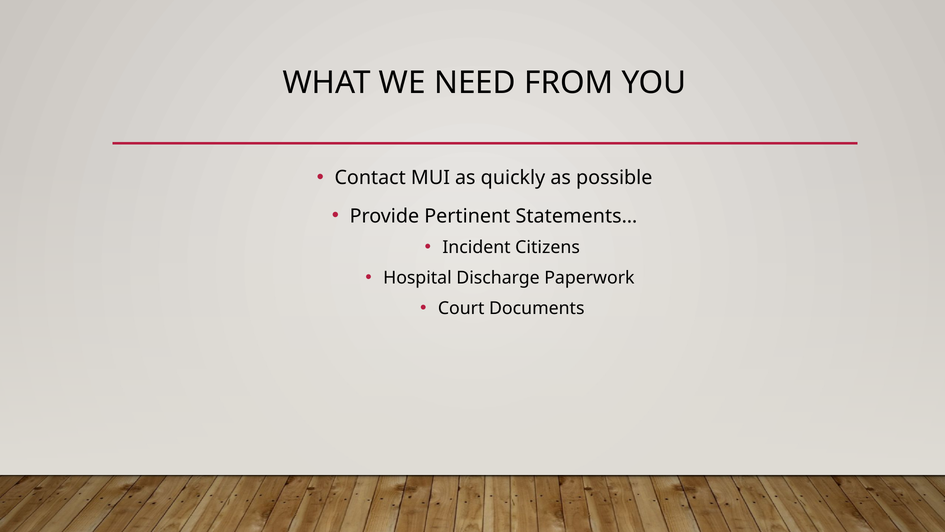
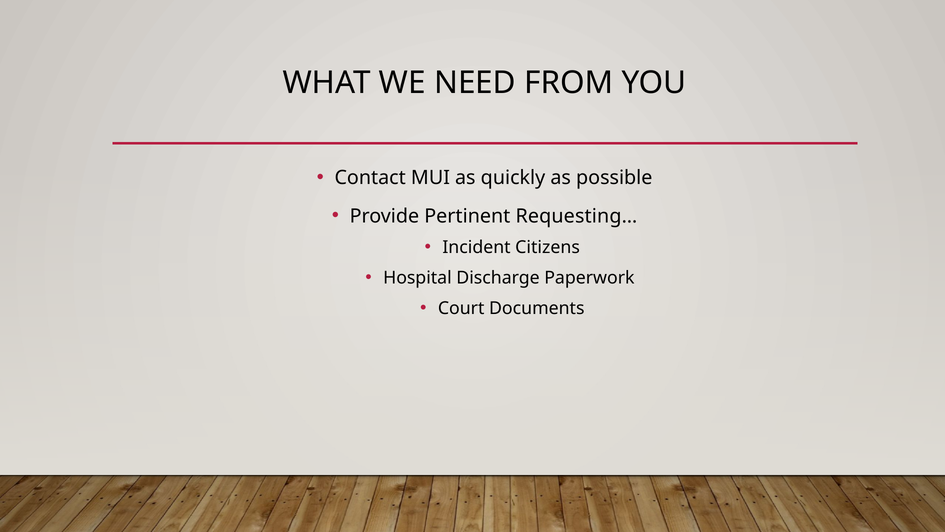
Statements…: Statements… -> Requesting… (576, 216)
